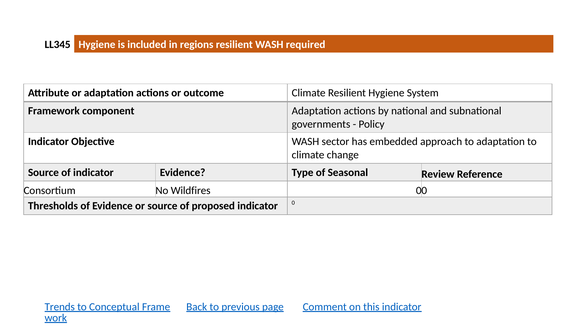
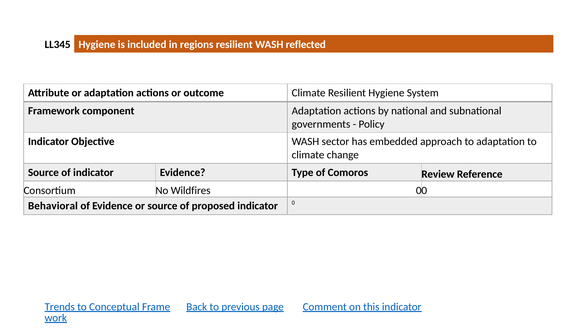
required: required -> reflected (306, 44)
Seasonal: Seasonal -> Comoros (348, 172)
Thresholds: Thresholds -> Behavioral (53, 206)
